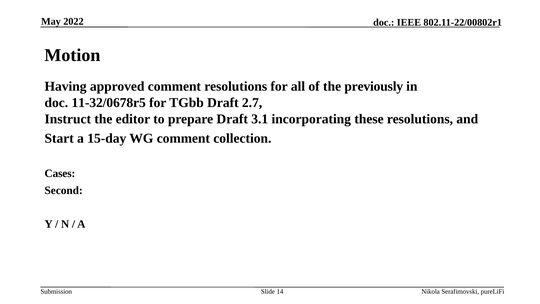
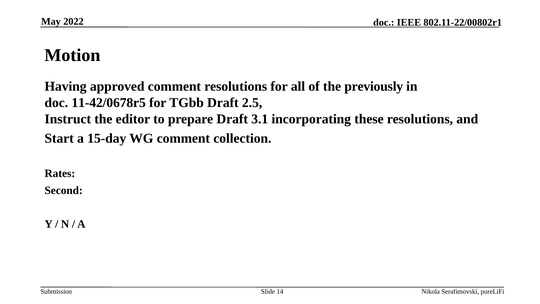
11-32/0678r5: 11-32/0678r5 -> 11-42/0678r5 (109, 103)
2.7: 2.7 -> 2.5 (252, 103)
Cases: Cases -> Rates (60, 173)
